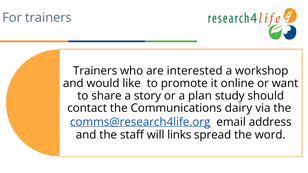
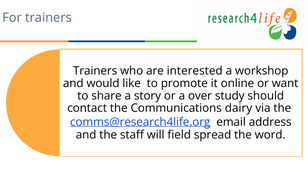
plan: plan -> over (200, 96)
links: links -> field (179, 135)
